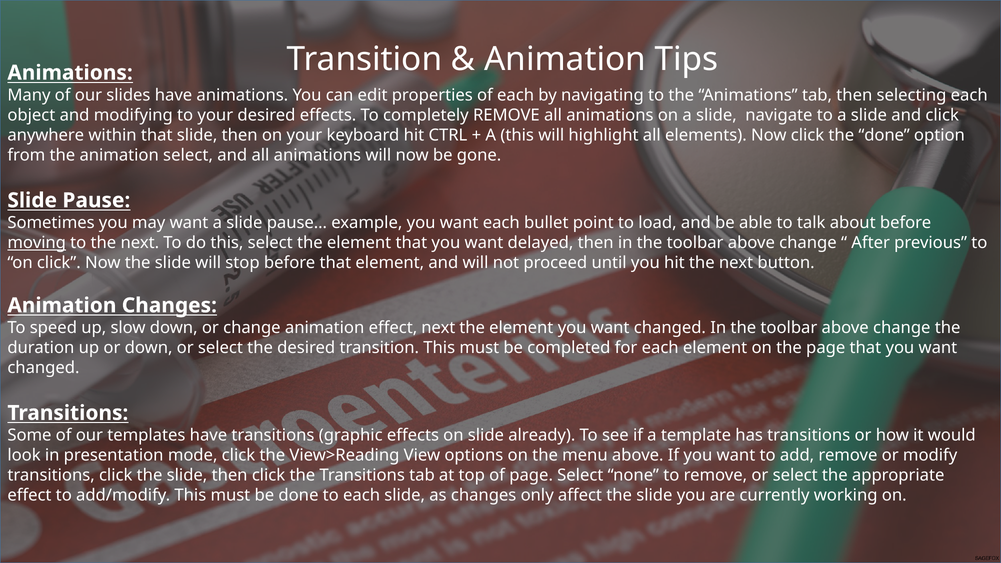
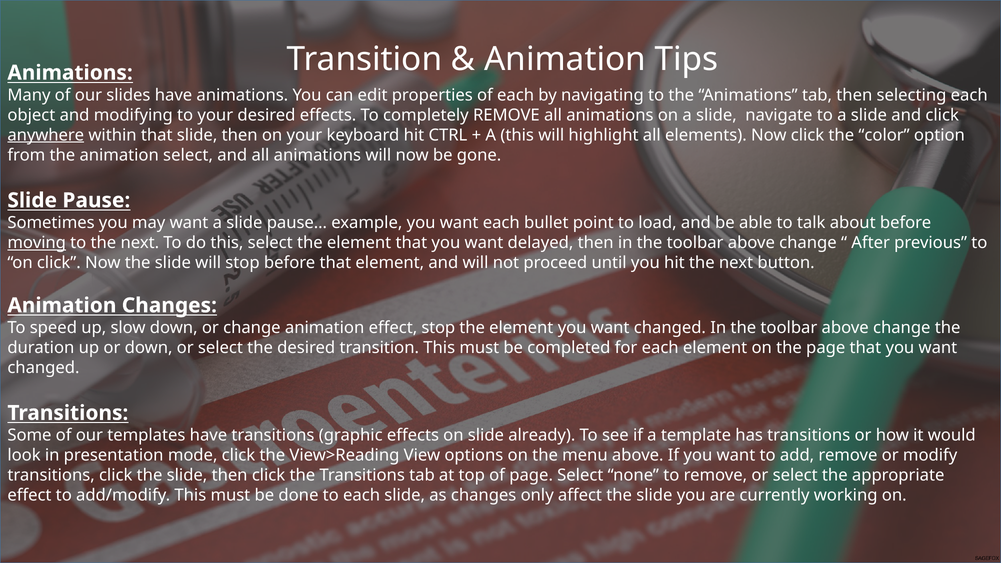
anywhere underline: none -> present (46, 135)
the done: done -> color (884, 135)
effect next: next -> stop (438, 328)
